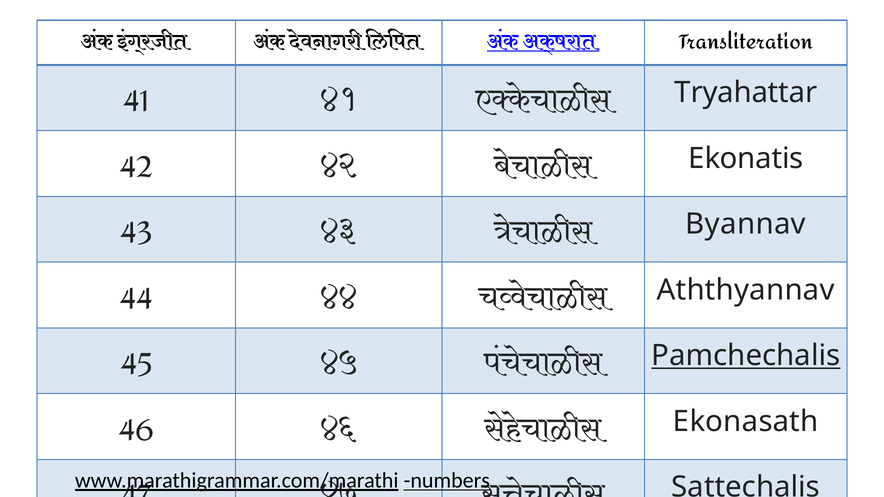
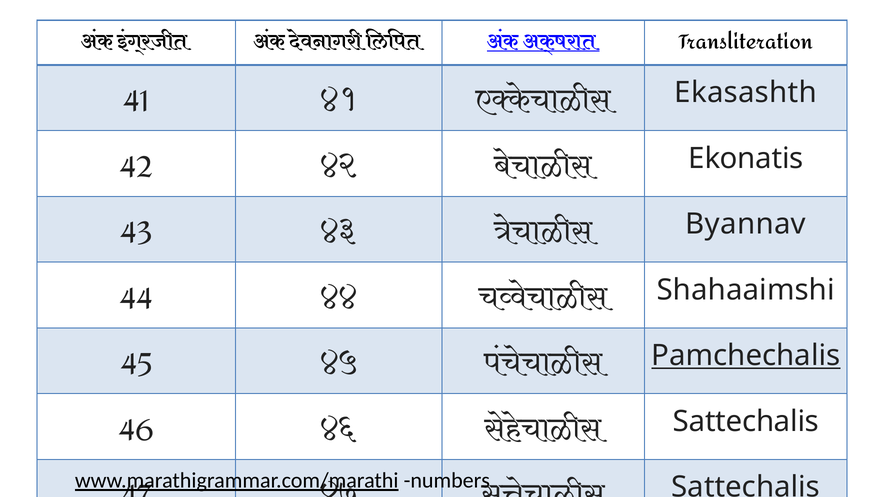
Tryahattar: Tryahattar -> Ekasashth (746, 93)
Aththyannav: Aththyannav -> Shahaaimshi (746, 290)
Ekonasath: Ekonasath -> Sattechalis (746, 422)
numbers underline: present -> none (447, 481)
